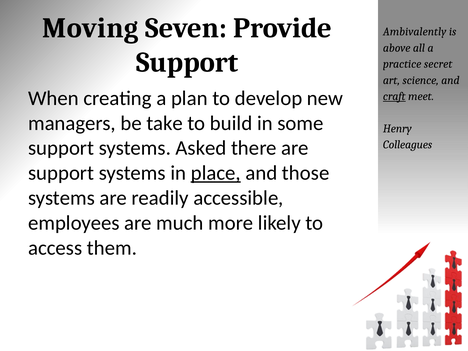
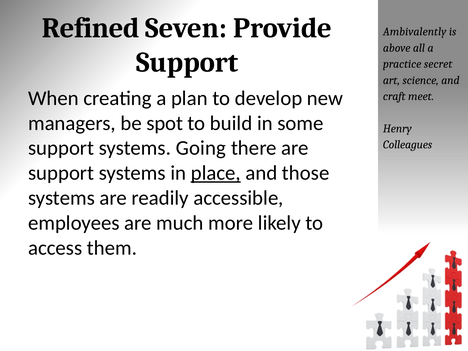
Moving: Moving -> Refined (91, 28)
craft underline: present -> none (394, 96)
take: take -> spot (165, 123)
Asked: Asked -> Going (201, 148)
